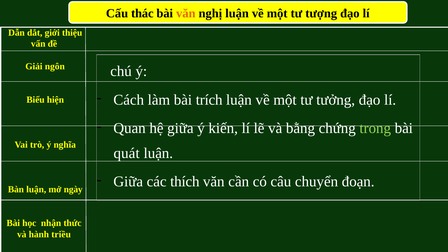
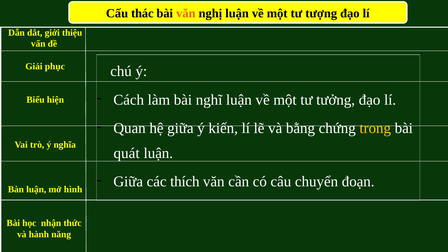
ngôn: ngôn -> phục (55, 66)
trích: trích -> nghĩ (209, 100)
trong colour: light green -> yellow (375, 128)
ngày: ngày -> hình (73, 189)
triều: triều -> năng (61, 234)
